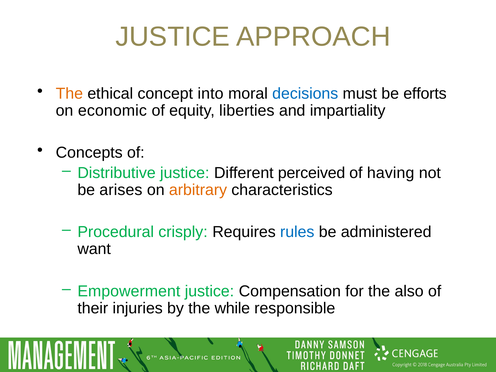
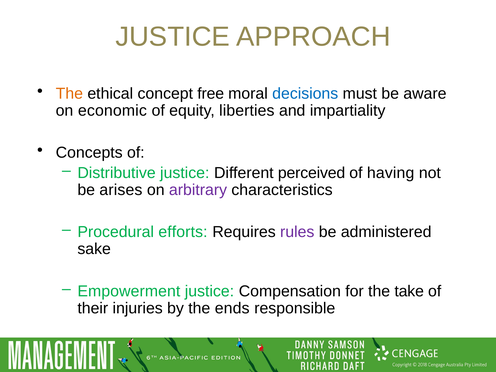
into: into -> free (211, 94)
efforts: efforts -> aware (425, 94)
arbitrary colour: orange -> purple (198, 190)
crisply: crisply -> efforts (183, 232)
rules colour: blue -> purple (297, 232)
want: want -> sake (94, 249)
also: also -> take (409, 291)
while: while -> ends (232, 308)
